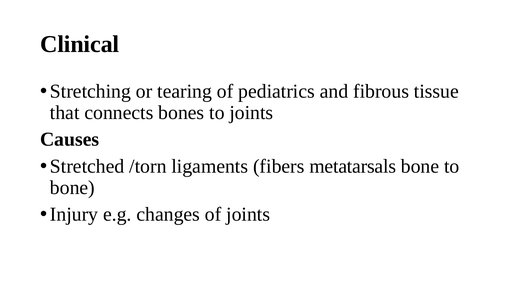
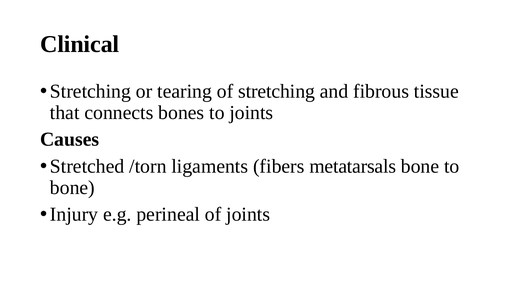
of pediatrics: pediatrics -> stretching (277, 91)
changes: changes -> perineal (168, 214)
